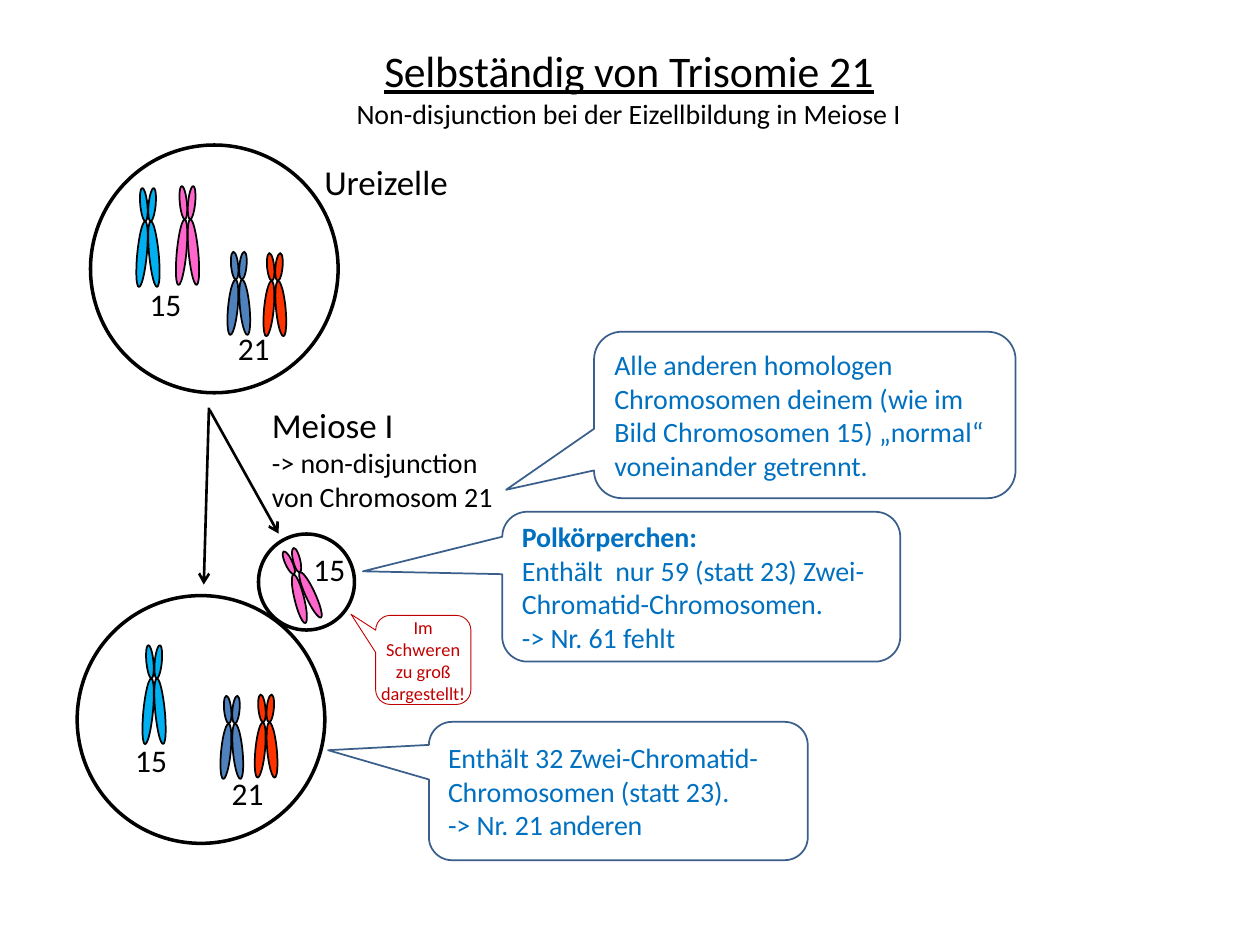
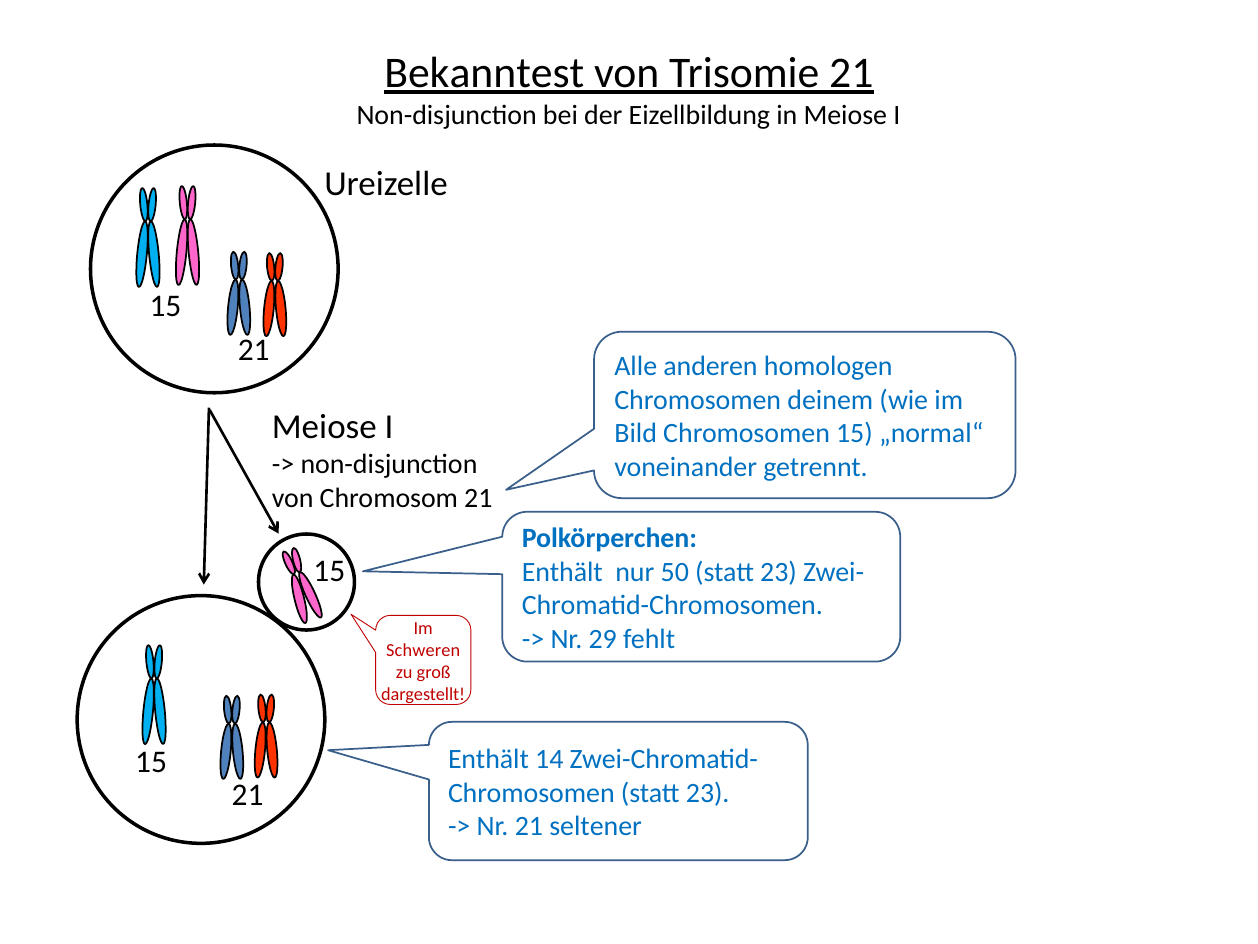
Selbständig: Selbständig -> Bekanntest (484, 73)
59: 59 -> 50 (675, 572)
61: 61 -> 29 (603, 639)
32: 32 -> 14 (549, 759)
21 anderen: anderen -> seltener (596, 826)
